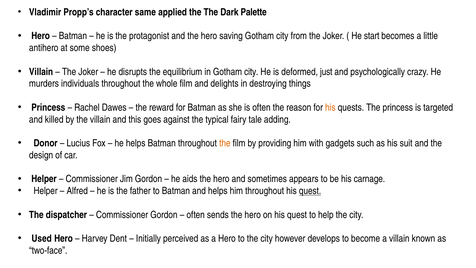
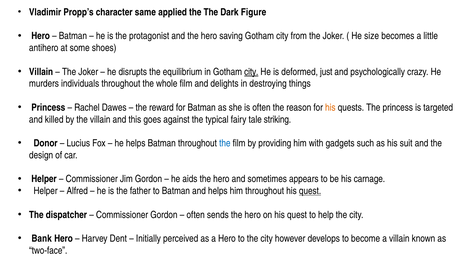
Palette: Palette -> Figure (254, 12)
start: start -> size (372, 36)
city underline: none -> present (251, 72)
adding: adding -> striking (277, 119)
the colour: orange -> blue (225, 143)
Used: Used -> Bank (42, 238)
